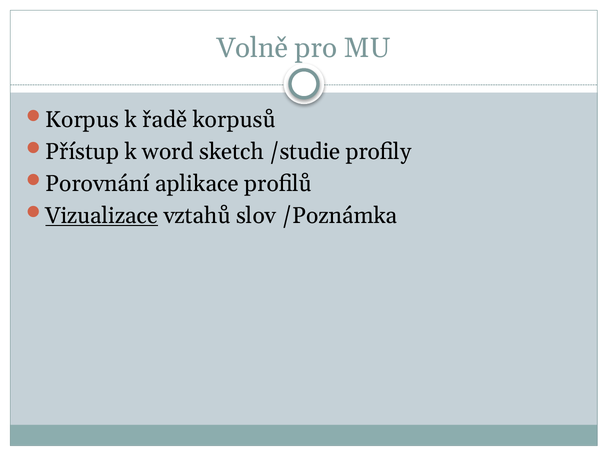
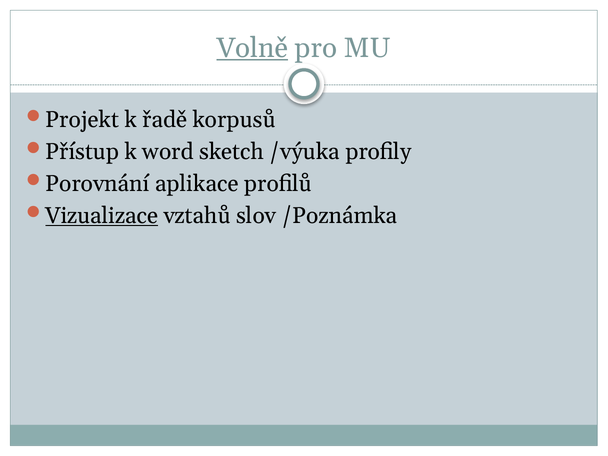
Volně underline: none -> present (252, 48)
Korpus: Korpus -> Projekt (82, 120)
/studie: /studie -> /výuka (305, 152)
